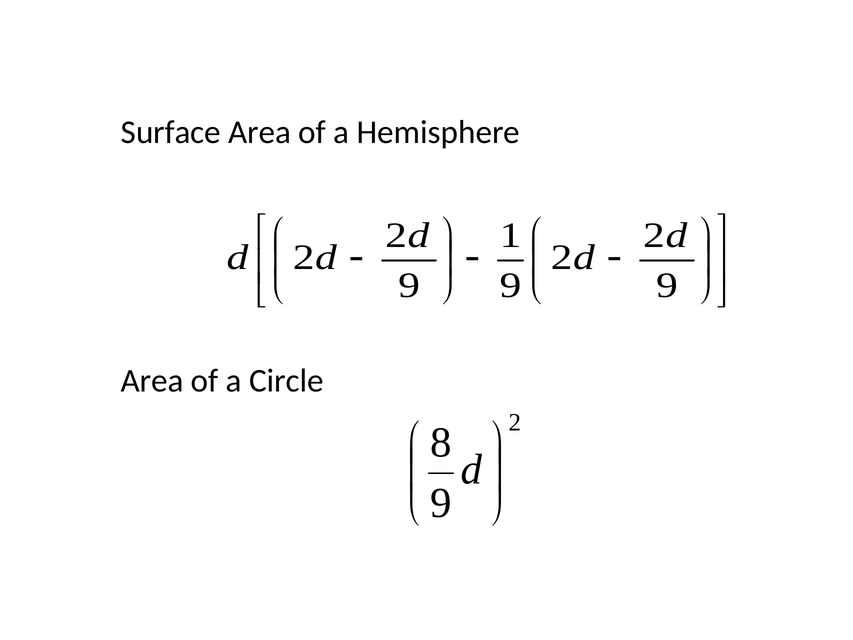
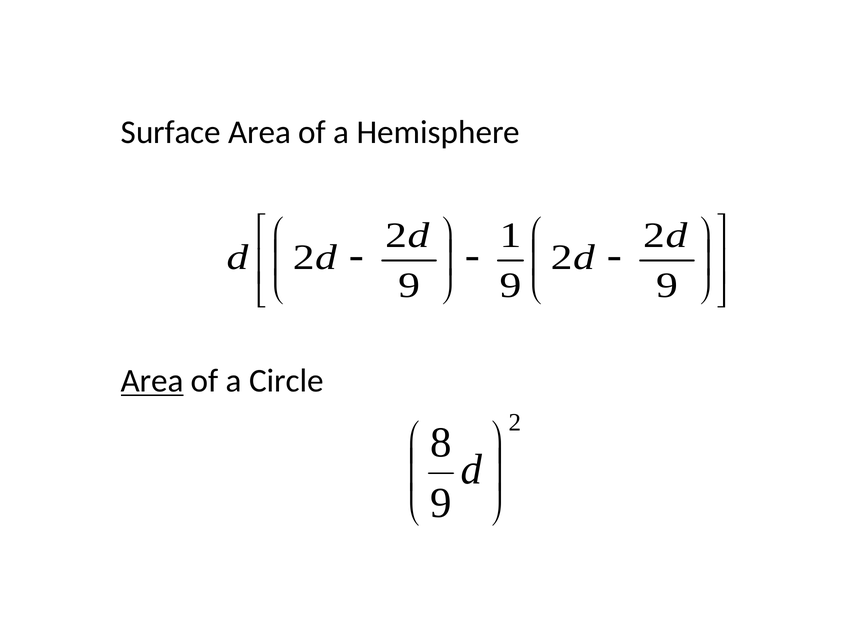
Area underline: none -> present (152, 381)
